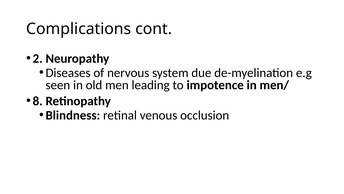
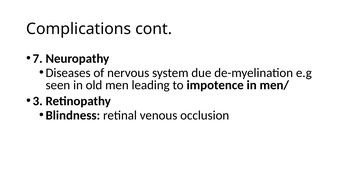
2: 2 -> 7 (38, 58)
8: 8 -> 3 (38, 101)
